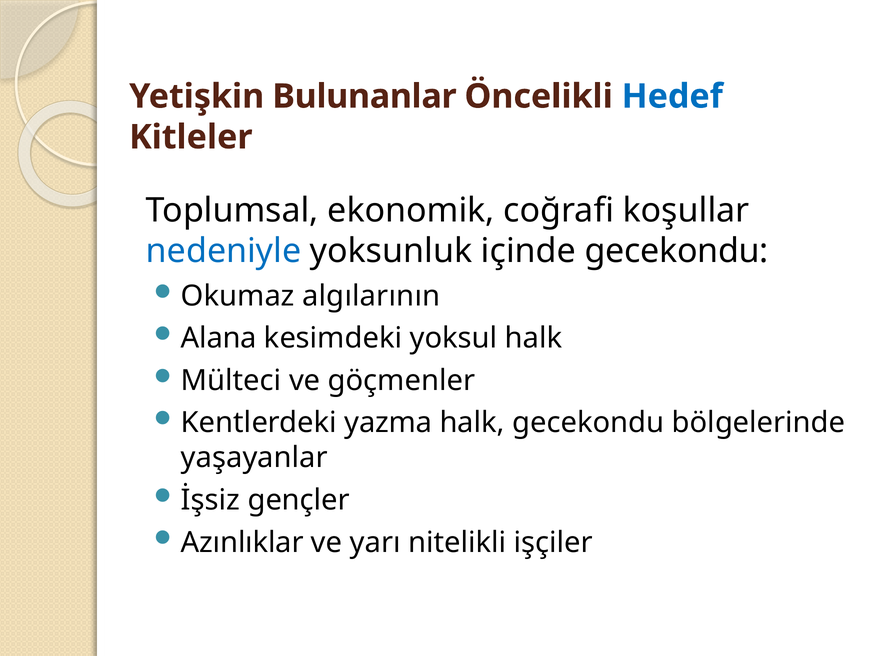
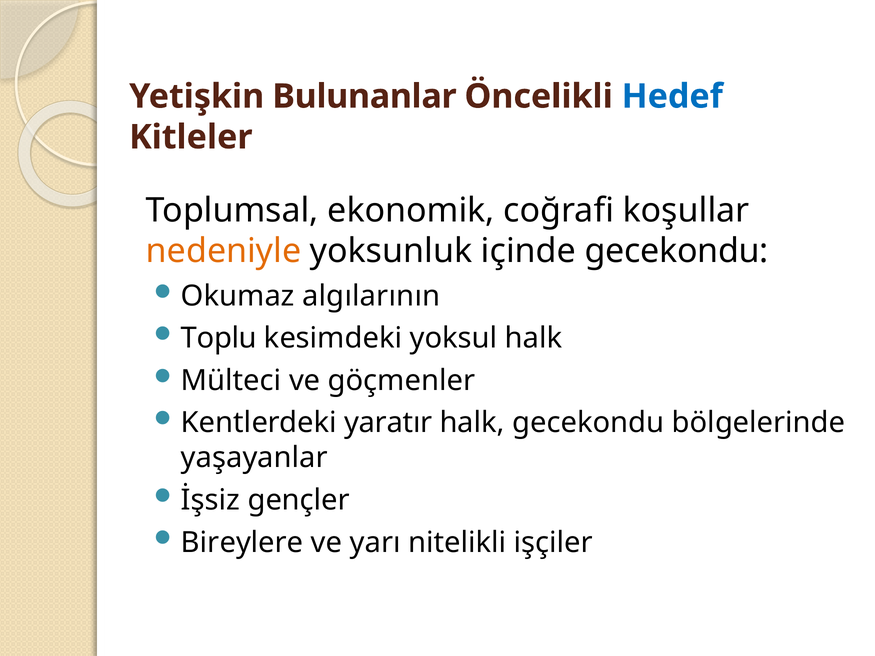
nedeniyle colour: blue -> orange (224, 251)
Alana: Alana -> Toplu (219, 338)
yazma: yazma -> yaratır (388, 423)
Azınlıklar: Azınlıklar -> Bireylere (242, 543)
